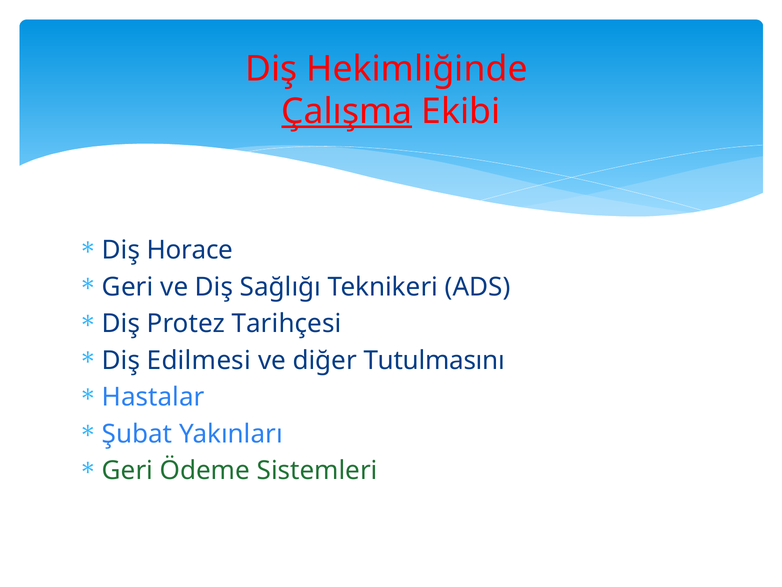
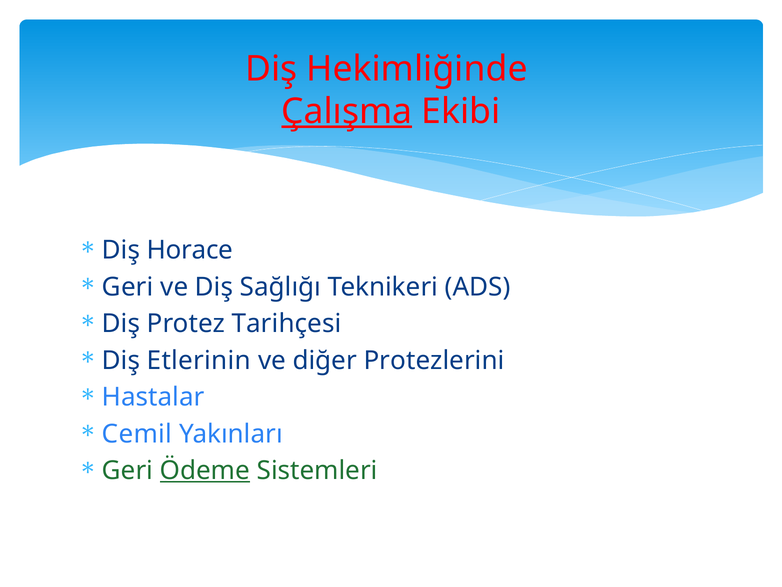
Edilmesi: Edilmesi -> Etlerinin (199, 360)
Tutulmasını: Tutulmasını -> Protezlerini (434, 360)
Şubat: Şubat -> Cemil (137, 434)
Ödeme underline: none -> present (205, 470)
